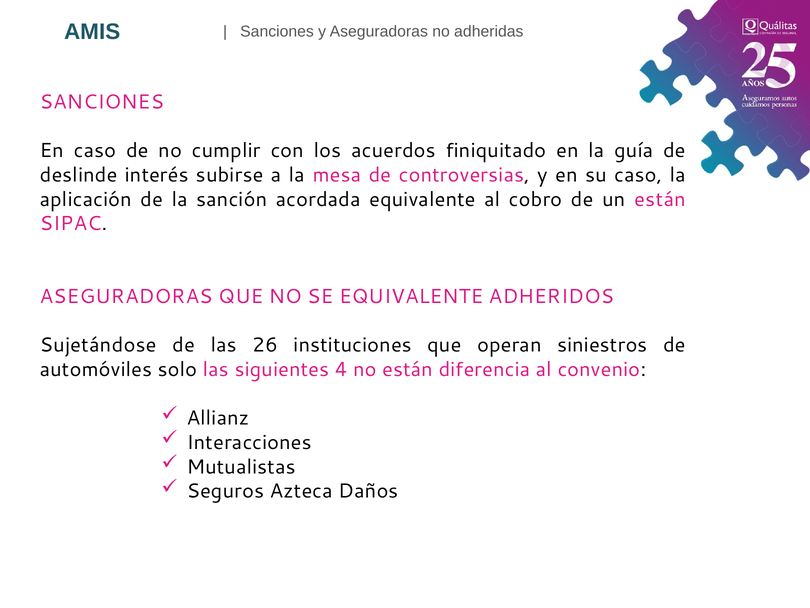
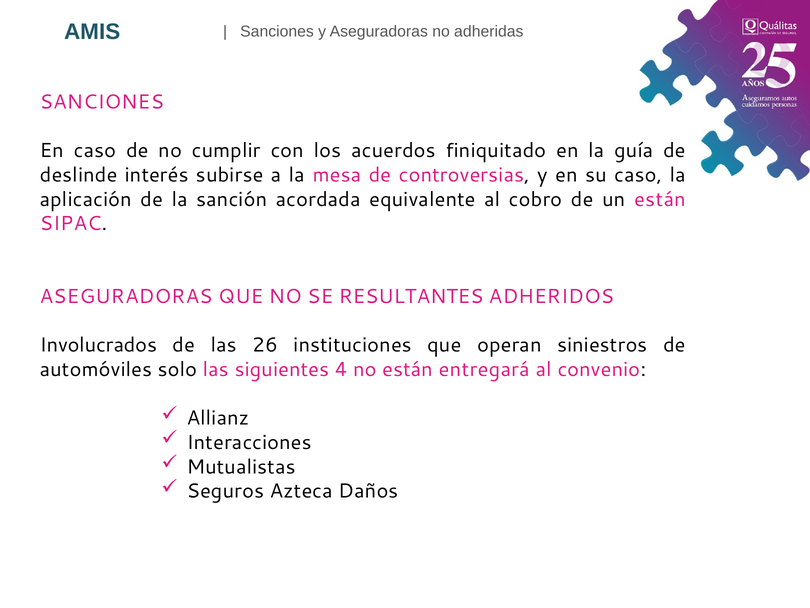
SE EQUIVALENTE: EQUIVALENTE -> RESULTANTES (411, 296)
Sujetándose: Sujetándose -> Involucrados (98, 345)
diferencia: diferencia -> entregará (484, 369)
